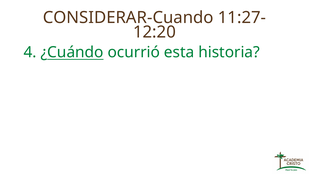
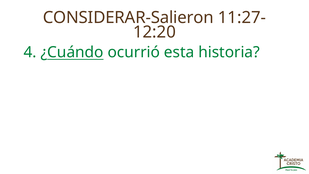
CONSIDERAR-Cuando: CONSIDERAR-Cuando -> CONSIDERAR-Salieron (128, 18)
